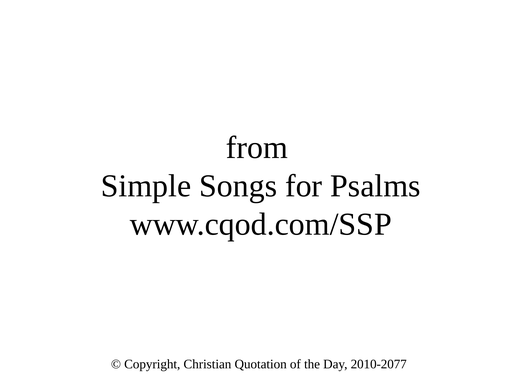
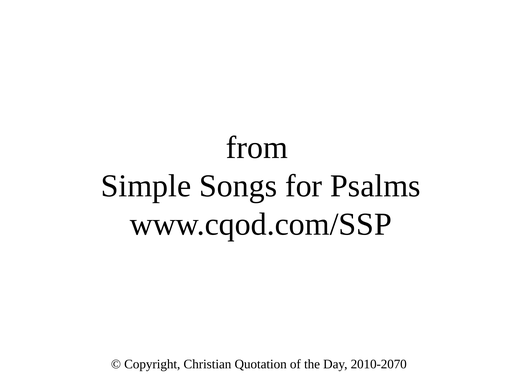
2010-2077: 2010-2077 -> 2010-2070 (379, 364)
